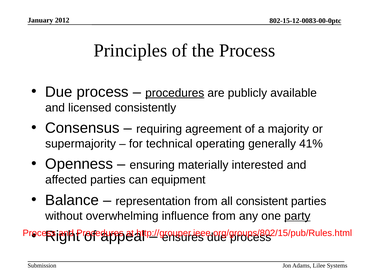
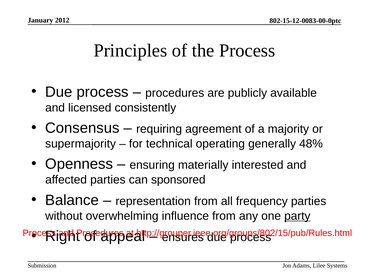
procedures underline: present -> none (175, 93)
41%: 41% -> 48% (311, 144)
equipment: equipment -> sponsored (178, 180)
consistent: consistent -> frequency (262, 201)
